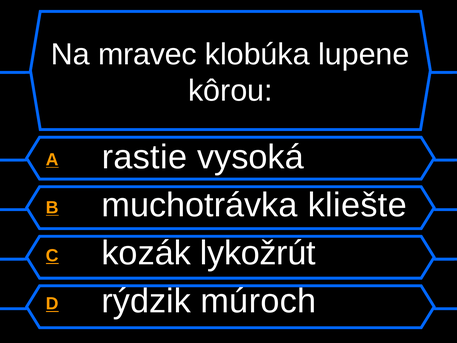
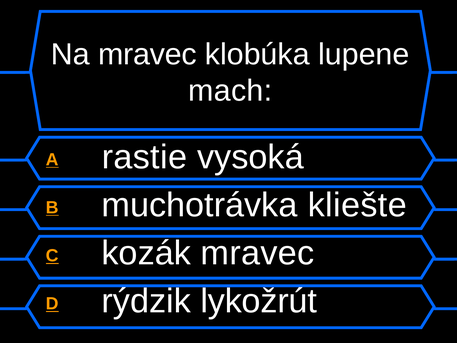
kôrou: kôrou -> mach (230, 91)
kozák lykožrút: lykožrút -> mravec (257, 253)
múroch: múroch -> lykožrút (259, 301)
